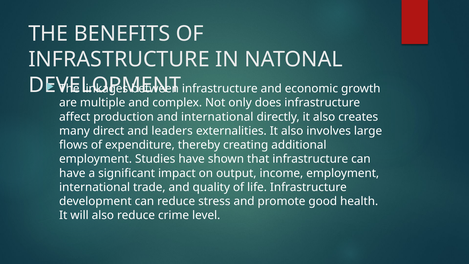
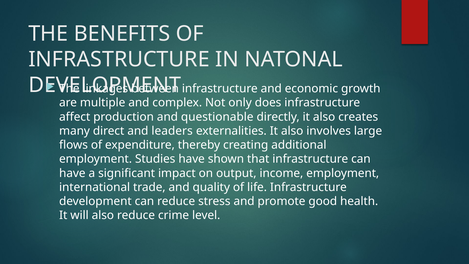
and international: international -> questionable (217, 117)
